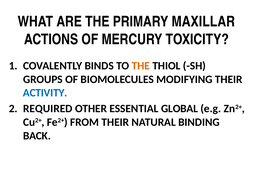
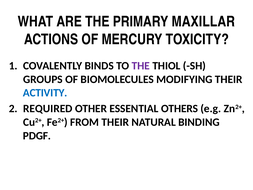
THE colour: orange -> purple (141, 66)
GLOBAL: GLOBAL -> OTHERS (180, 109)
BACK: BACK -> PDGF (37, 136)
